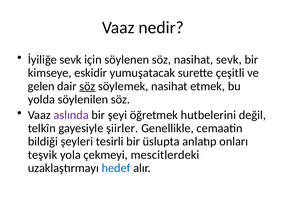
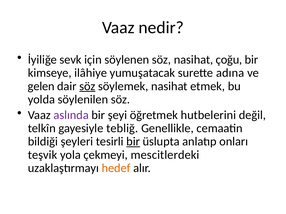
nasihat sevk: sevk -> çoğu (229, 60)
eskidir: eskidir -> ilâhiye (91, 73)
çeşitli: çeşitli -> adına (230, 73)
şiirler: şiirler -> tebliğ (122, 129)
bir underline: none -> present (133, 142)
hedef colour: blue -> orange (116, 168)
